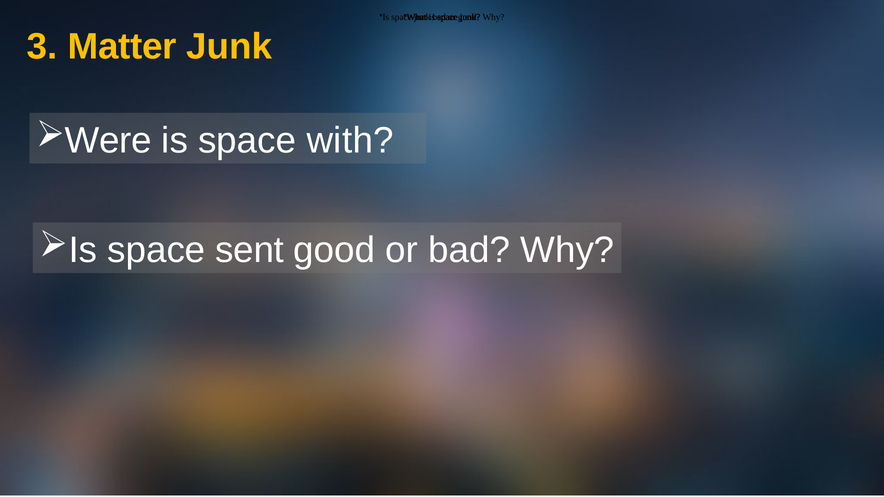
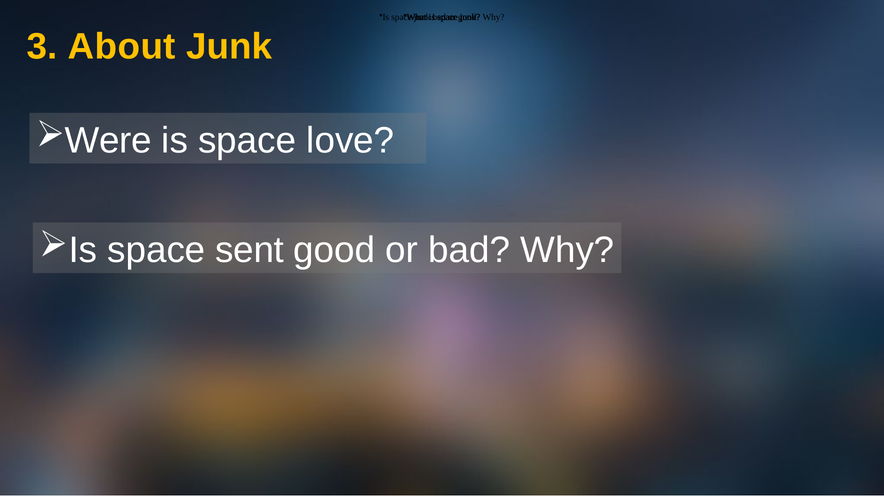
Matter: Matter -> About (122, 47)
with: with -> love (350, 141)
